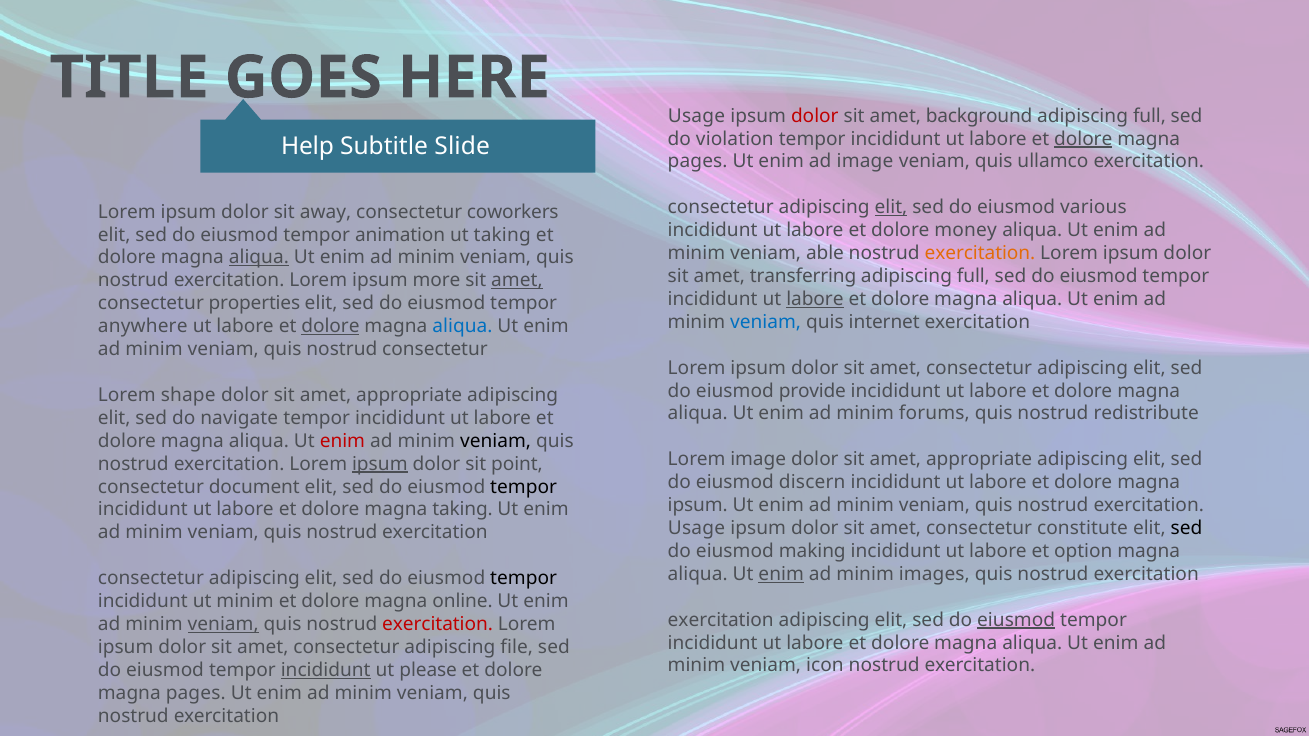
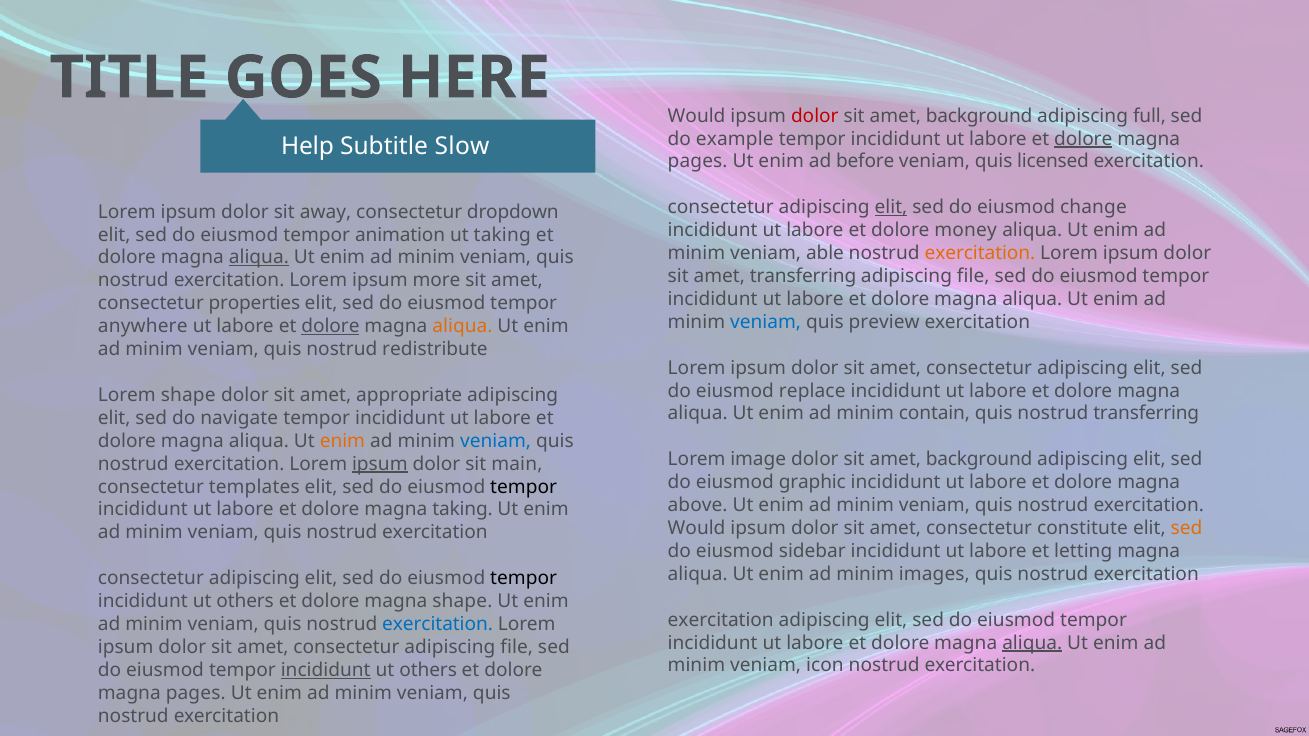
Usage: Usage -> Would (697, 116)
violation: violation -> example (735, 139)
Slide: Slide -> Slow (462, 146)
ad image: image -> before (865, 162)
ullamco: ullamco -> licensed (1053, 162)
various: various -> change (1093, 208)
coworkers: coworkers -> dropdown (513, 212)
full: full -> file (973, 276)
amet underline: present -> none (517, 281)
labore underline: present -> none (815, 299)
internet: internet -> preview (884, 322)
aliqua colour: blue -> orange (462, 327)
nostrud consectetur: consectetur -> redistribute (435, 349)
provide: provide -> replace (812, 391)
forums: forums -> contain (934, 414)
nostrud redistribute: redistribute -> transferring (1146, 414)
enim colour: red -> orange (342, 441)
veniam colour: black -> blue (496, 441)
appropriate: appropriate -> background (979, 460)
point: point -> main (517, 464)
discern: discern -> graphic (812, 483)
document: document -> templates (254, 487)
ipsum: ipsum -> above (698, 506)
Usage: Usage -> Would (697, 528)
sed colour: black -> orange (1186, 528)
making: making -> sidebar (812, 551)
option: option -> letting (1083, 551)
enim underline: present -> none (781, 574)
minim: minim -> others (245, 602)
magna online: online -> shape (462, 602)
eiusmod underline: present -> none (1016, 620)
veniam underline: present -> none (223, 624)
exercitation colour: red -> blue (438, 624)
aliqua underline: none -> present (1032, 643)
please: please -> others (428, 670)
